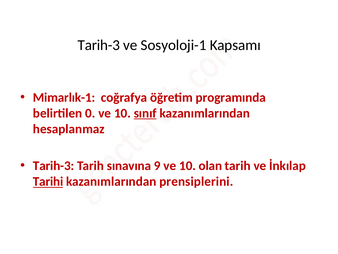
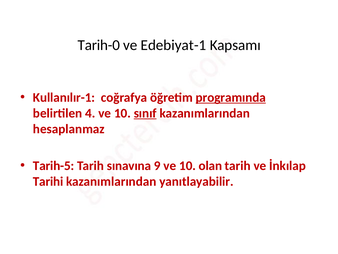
Tarih-3: Tarih-3 -> Tarih-0 (99, 45)
Sosyoloji-1: Sosyoloji-1 -> Edebiyat-1 (173, 45)
Mimarlık-1: Mimarlık-1 -> Kullanılır-1 (64, 97)
programında underline: none -> present (231, 97)
0: 0 -> 4 (90, 113)
Tarih-3: Tarih-3 -> Tarih-5 (54, 166)
Tarihi underline: present -> none (48, 181)
prensiplerini: prensiplerini -> yanıtlayabilir (196, 181)
